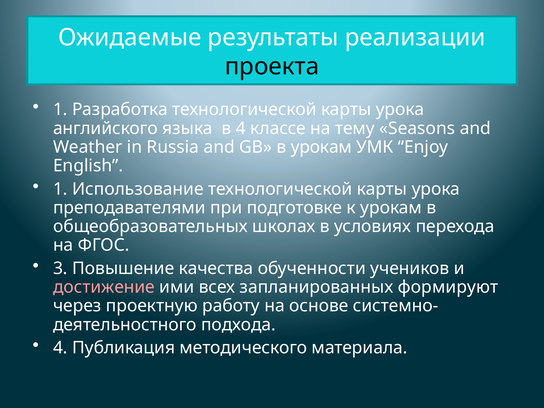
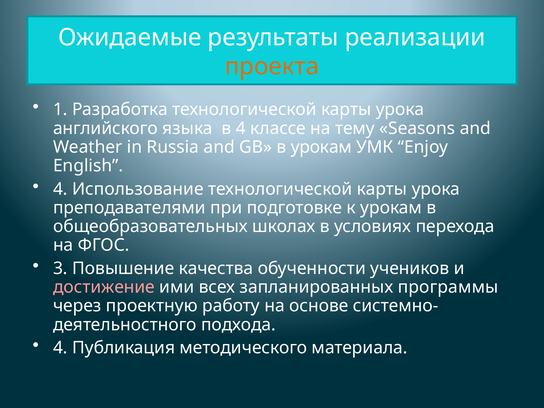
проекта colour: black -> orange (272, 67)
1: 1 -> 4 (60, 189)
формируют: формируют -> программы (448, 287)
